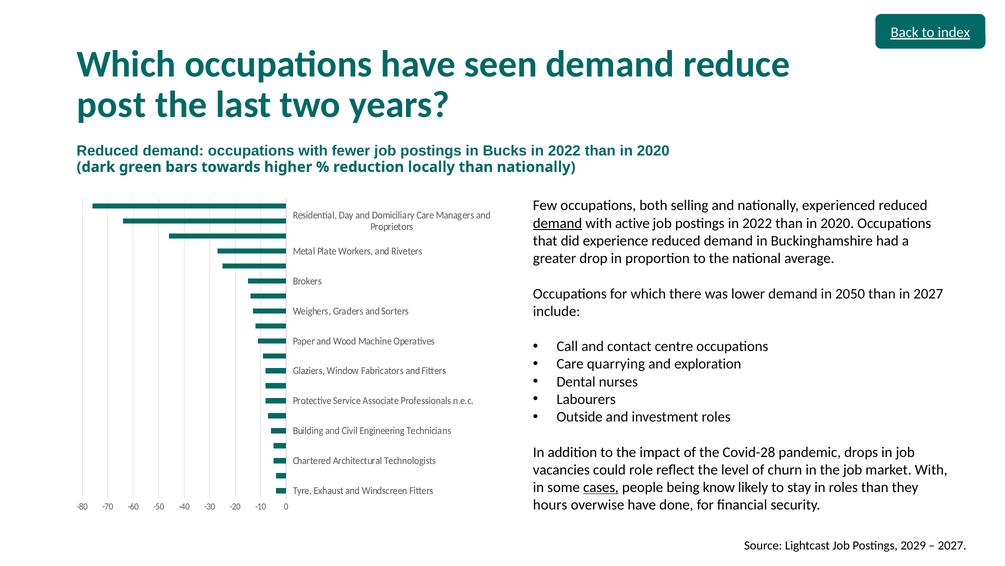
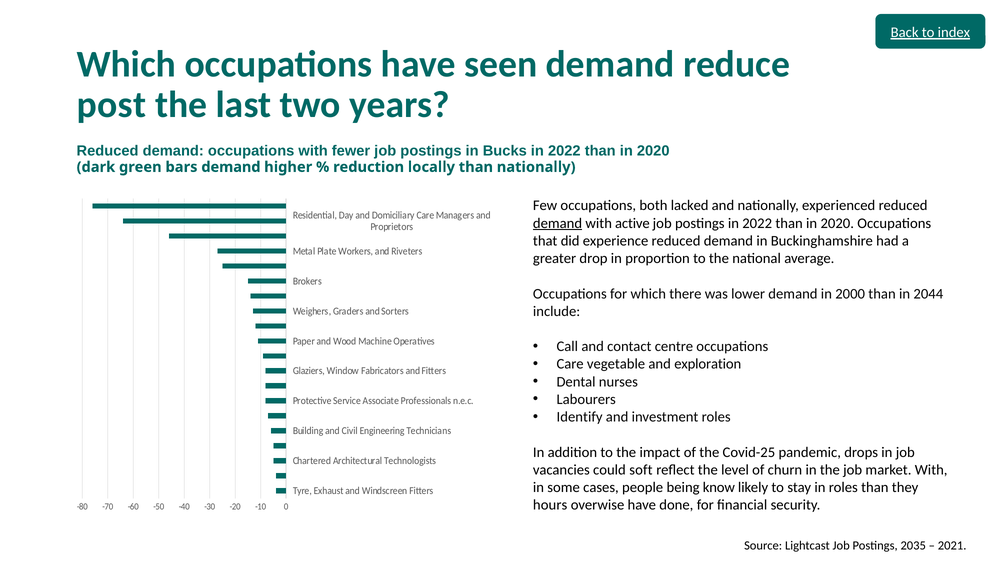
bars towards: towards -> demand (231, 167)
selling: selling -> lacked (690, 205)
2050: 2050 -> 2000 (850, 293)
in 2027: 2027 -> 2044 (928, 293)
quarrying: quarrying -> vegetable (616, 364)
Outside: Outside -> Identify (580, 416)
Covid-28: Covid-28 -> Covid-25 (749, 452)
role: role -> soft (641, 469)
cases underline: present -> none (601, 487)
2029: 2029 -> 2035 (913, 545)
2027: 2027 -> 2021 (952, 545)
